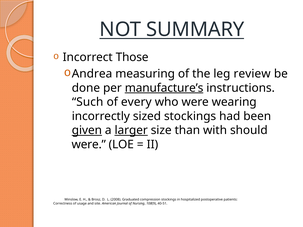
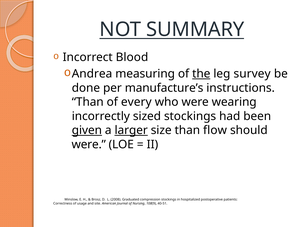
Those: Those -> Blood (132, 57)
the underline: none -> present (201, 74)
review: review -> survey (252, 74)
manufacture’s underline: present -> none (164, 88)
Such: Such -> Than (88, 102)
with: with -> flow (215, 130)
